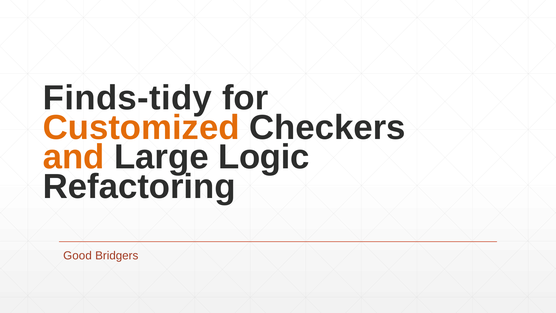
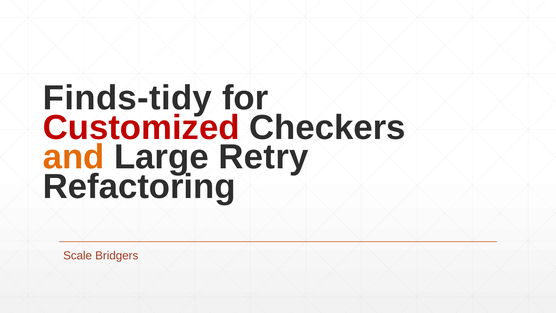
Customized colour: orange -> red (141, 127)
Logic: Logic -> Retry (264, 157)
Good: Good -> Scale (78, 255)
